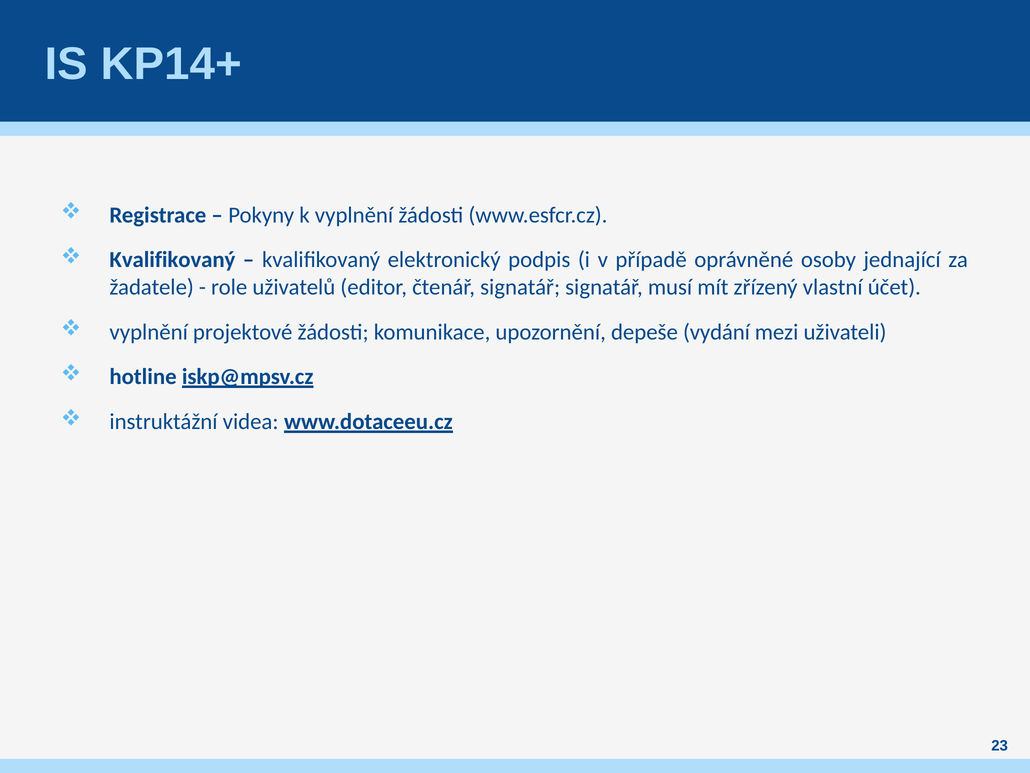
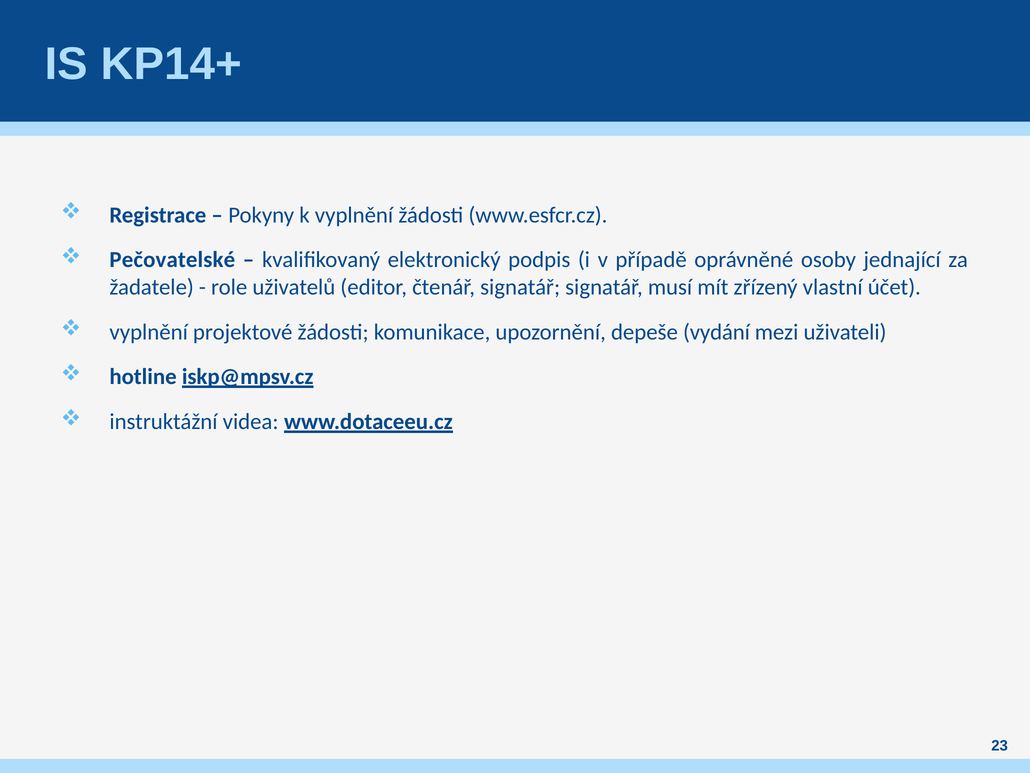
Kvalifikovaný: Kvalifikovaný -> Pečovatelské (172, 260)
